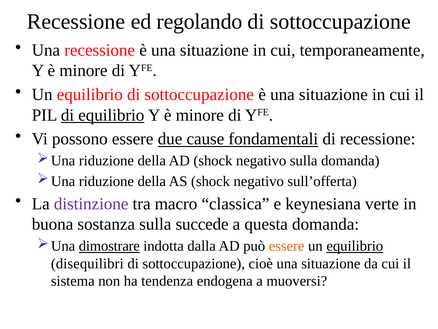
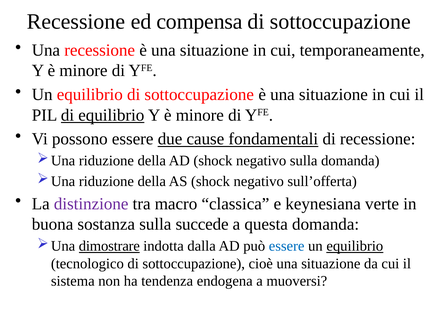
regolando: regolando -> compensa (199, 22)
essere colour: orange -> blue (287, 246)
disequilibri: disequilibri -> tecnologico (87, 263)
